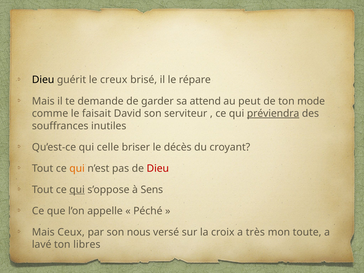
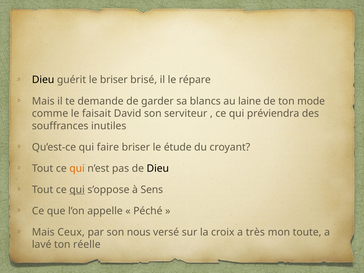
le creux: creux -> briser (114, 80)
attend: attend -> blancs (205, 101)
peut: peut -> laine (250, 101)
préviendra underline: present -> none (273, 113)
celle: celle -> faire (108, 147)
décès: décès -> étude (178, 147)
Dieu colour: red -> black (158, 168)
libres: libres -> réelle (87, 245)
